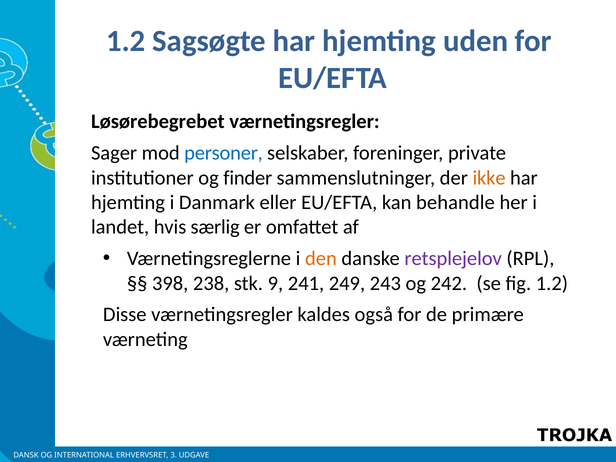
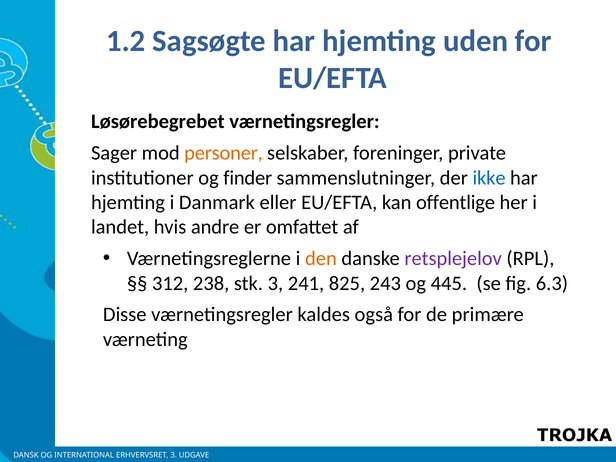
personer colour: blue -> orange (224, 153)
ikke colour: orange -> blue (489, 178)
behandle: behandle -> offentlige (456, 202)
særlig: særlig -> andre (215, 227)
398: 398 -> 312 (170, 283)
stk 9: 9 -> 3 (275, 283)
249: 249 -> 825 (347, 283)
242: 242 -> 445 (449, 283)
fig 1.2: 1.2 -> 6.3 (552, 283)
